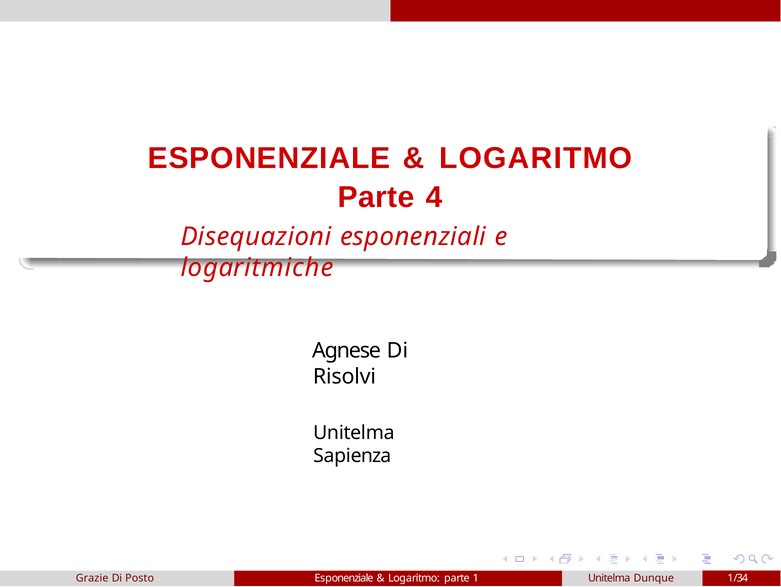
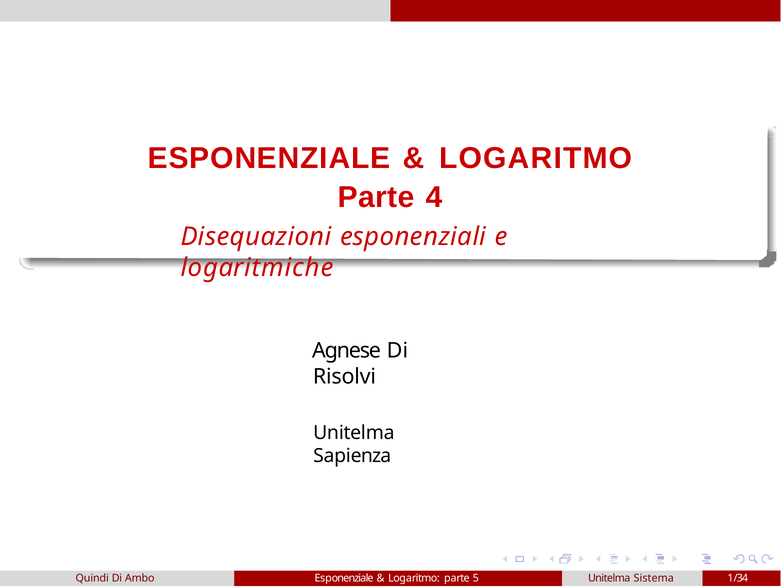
Grazie: Grazie -> Quindi (92, 578)
Posto: Posto -> Ambo (140, 578)
1: 1 -> 5 (476, 578)
Dunque: Dunque -> Sistema (654, 578)
